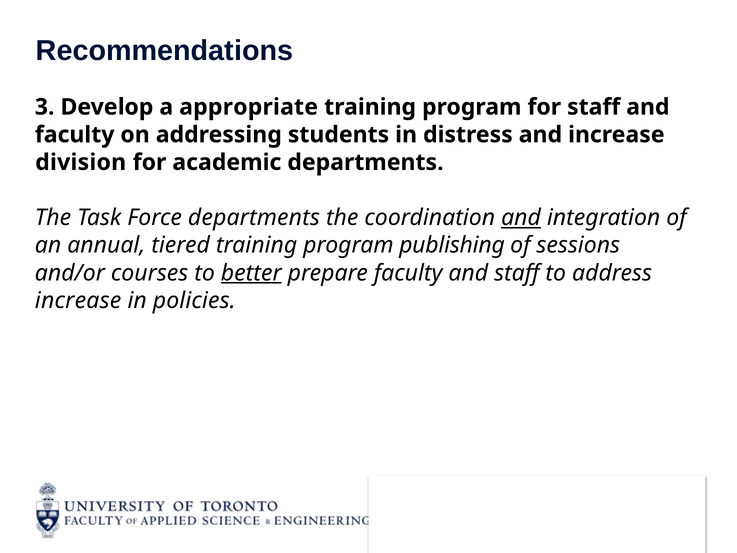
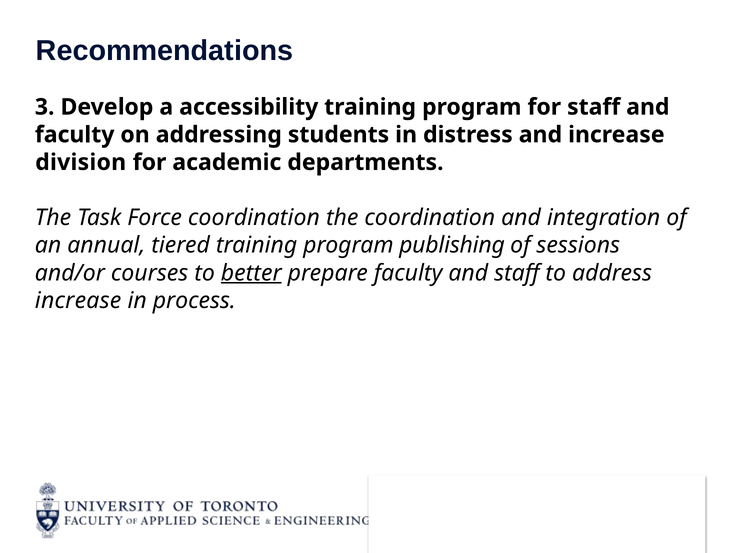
appropriate: appropriate -> accessibility (249, 107)
Force departments: departments -> coordination (254, 218)
and underline: present -> none (521, 218)
policies: policies -> process (194, 300)
